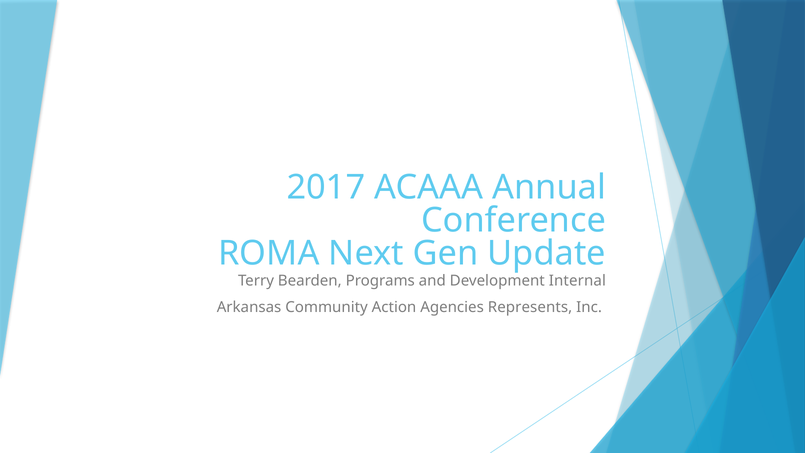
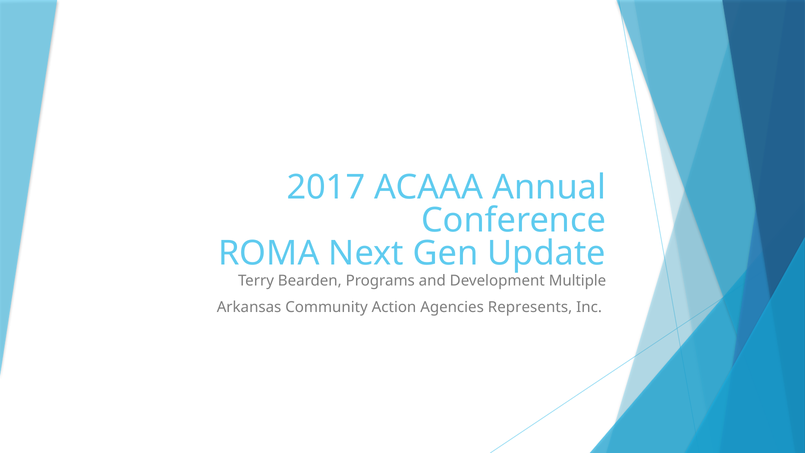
Internal: Internal -> Multiple (577, 281)
